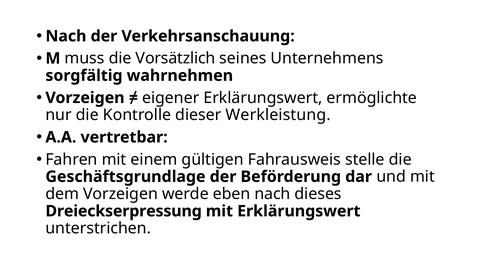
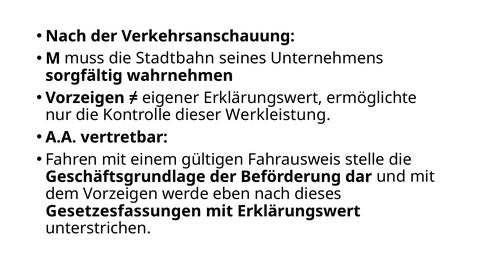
Vorsätzlich: Vorsätzlich -> Stadtbahn (175, 58)
Dreieckserpressung: Dreieckserpressung -> Gesetzesfassungen (123, 211)
